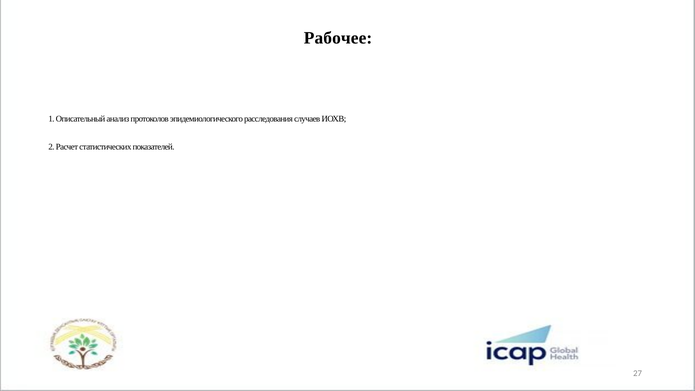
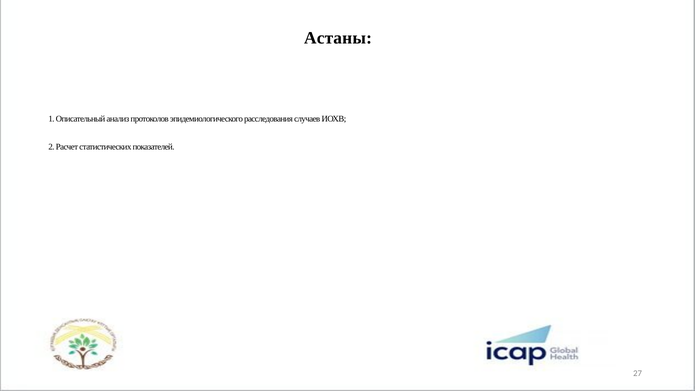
Рабочее: Рабочее -> Астаны (338, 38)
